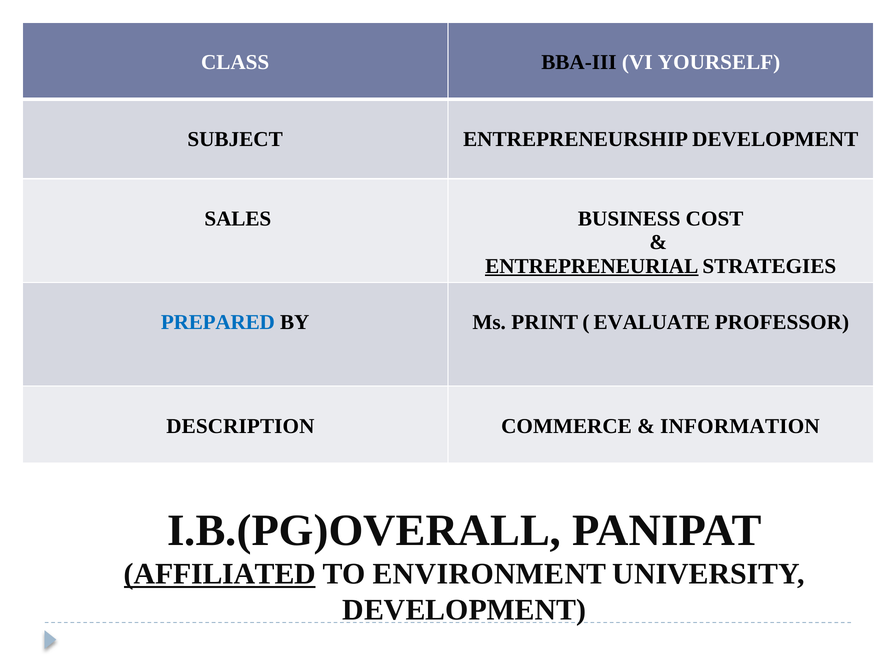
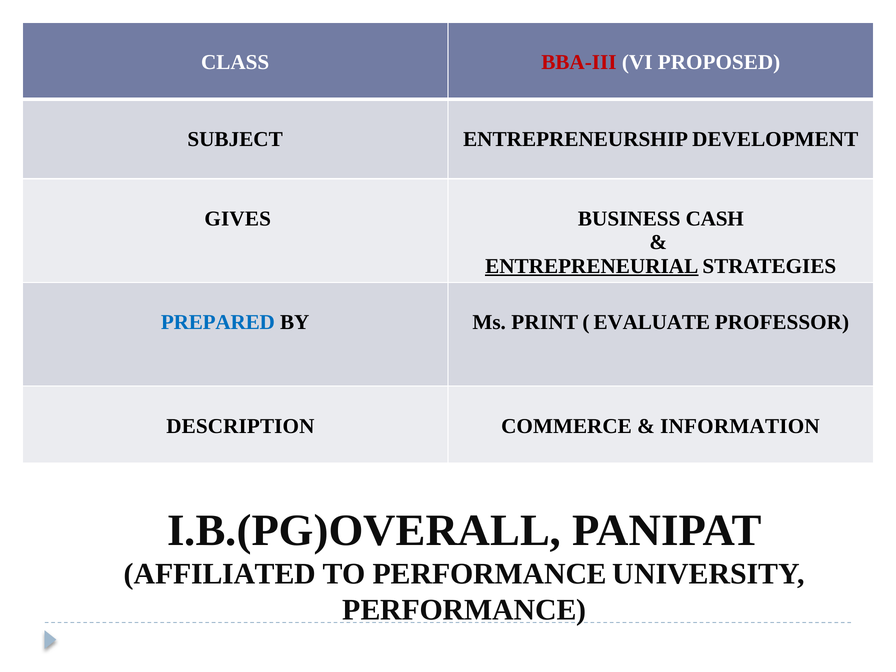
BBA-III colour: black -> red (579, 62)
YOURSELF: YOURSELF -> PROPOSED (719, 62)
SALES: SALES -> GIVES (238, 219)
COST: COST -> CASH (715, 219)
AFFILIATED underline: present -> none (220, 574)
TO ENVIRONMENT: ENVIRONMENT -> PERFORMANCE (490, 574)
DEVELOPMENT: DEVELOPMENT -> PERFORMANCE (464, 610)
